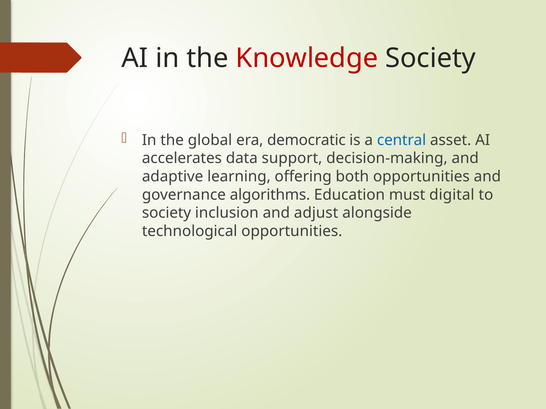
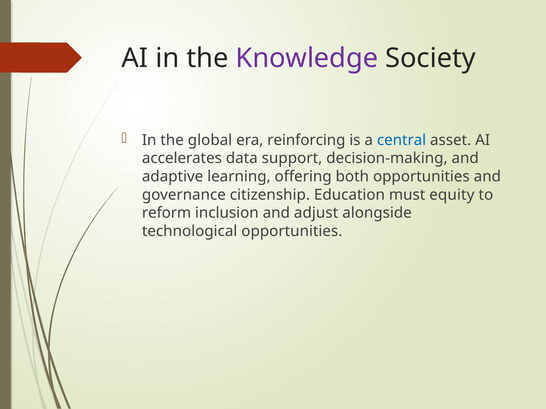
Knowledge colour: red -> purple (307, 58)
democratic: democratic -> reinforcing (306, 140)
algorithms: algorithms -> citizenship (270, 195)
digital: digital -> equity (452, 195)
society: society -> reform (167, 213)
